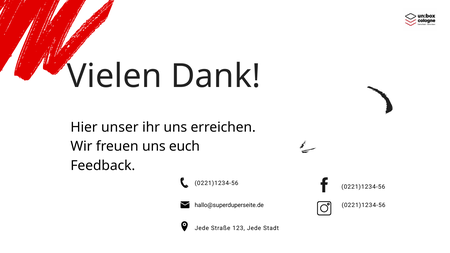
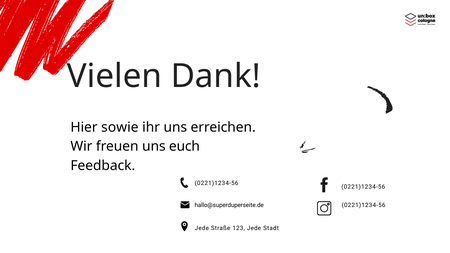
unser: unser -> sowie (120, 127)
